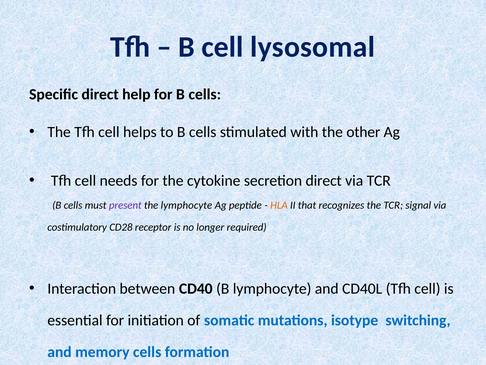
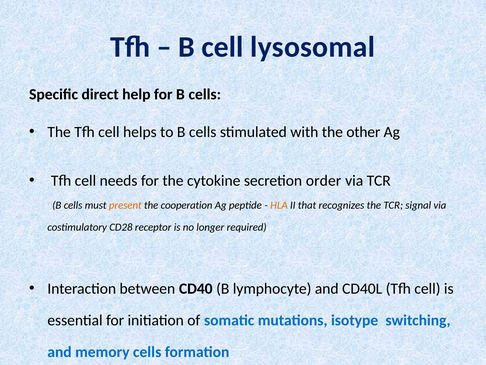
secretion direct: direct -> order (324, 180)
present colour: purple -> orange (125, 205)
the lymphocyte: lymphocyte -> cooperation (187, 205)
